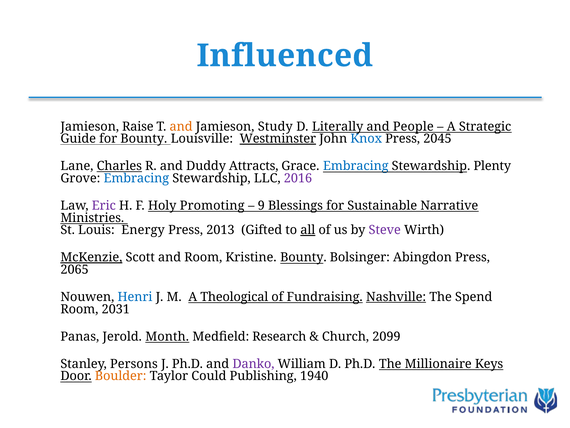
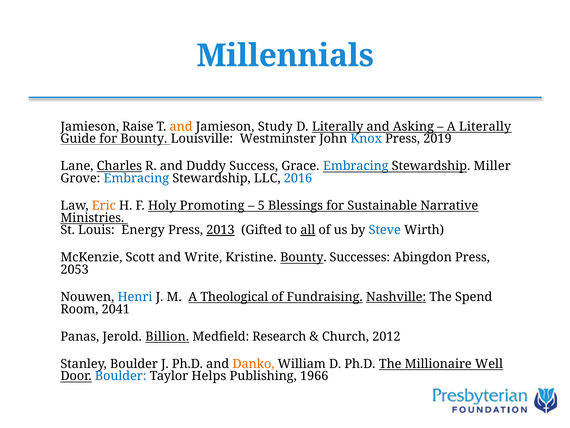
Influenced: Influenced -> Millennials (285, 56)
People: People -> Asking (413, 126)
A Strategic: Strategic -> Literally (485, 126)
Westminster underline: present -> none (278, 139)
2045: 2045 -> 2019 (437, 139)
Attracts: Attracts -> Success (254, 166)
Plenty: Plenty -> Miller (492, 166)
2016 colour: purple -> blue (298, 178)
Eric colour: purple -> orange (104, 205)
9: 9 -> 5 (261, 205)
2013 underline: none -> present (220, 230)
Steve colour: purple -> blue (385, 230)
McKenzie underline: present -> none (91, 257)
and Room: Room -> Write (203, 257)
Bolsinger: Bolsinger -> Successes (360, 257)
2065: 2065 -> 2053 (75, 269)
2031: 2031 -> 2041 (116, 309)
Month: Month -> Billion (167, 336)
2099: 2099 -> 2012 (386, 336)
Stanley Persons: Persons -> Boulder (134, 364)
Danko colour: purple -> orange (253, 364)
Keys: Keys -> Well (489, 364)
Boulder colour: orange -> blue (121, 376)
Could: Could -> Helps (209, 376)
1940: 1940 -> 1966 (314, 376)
